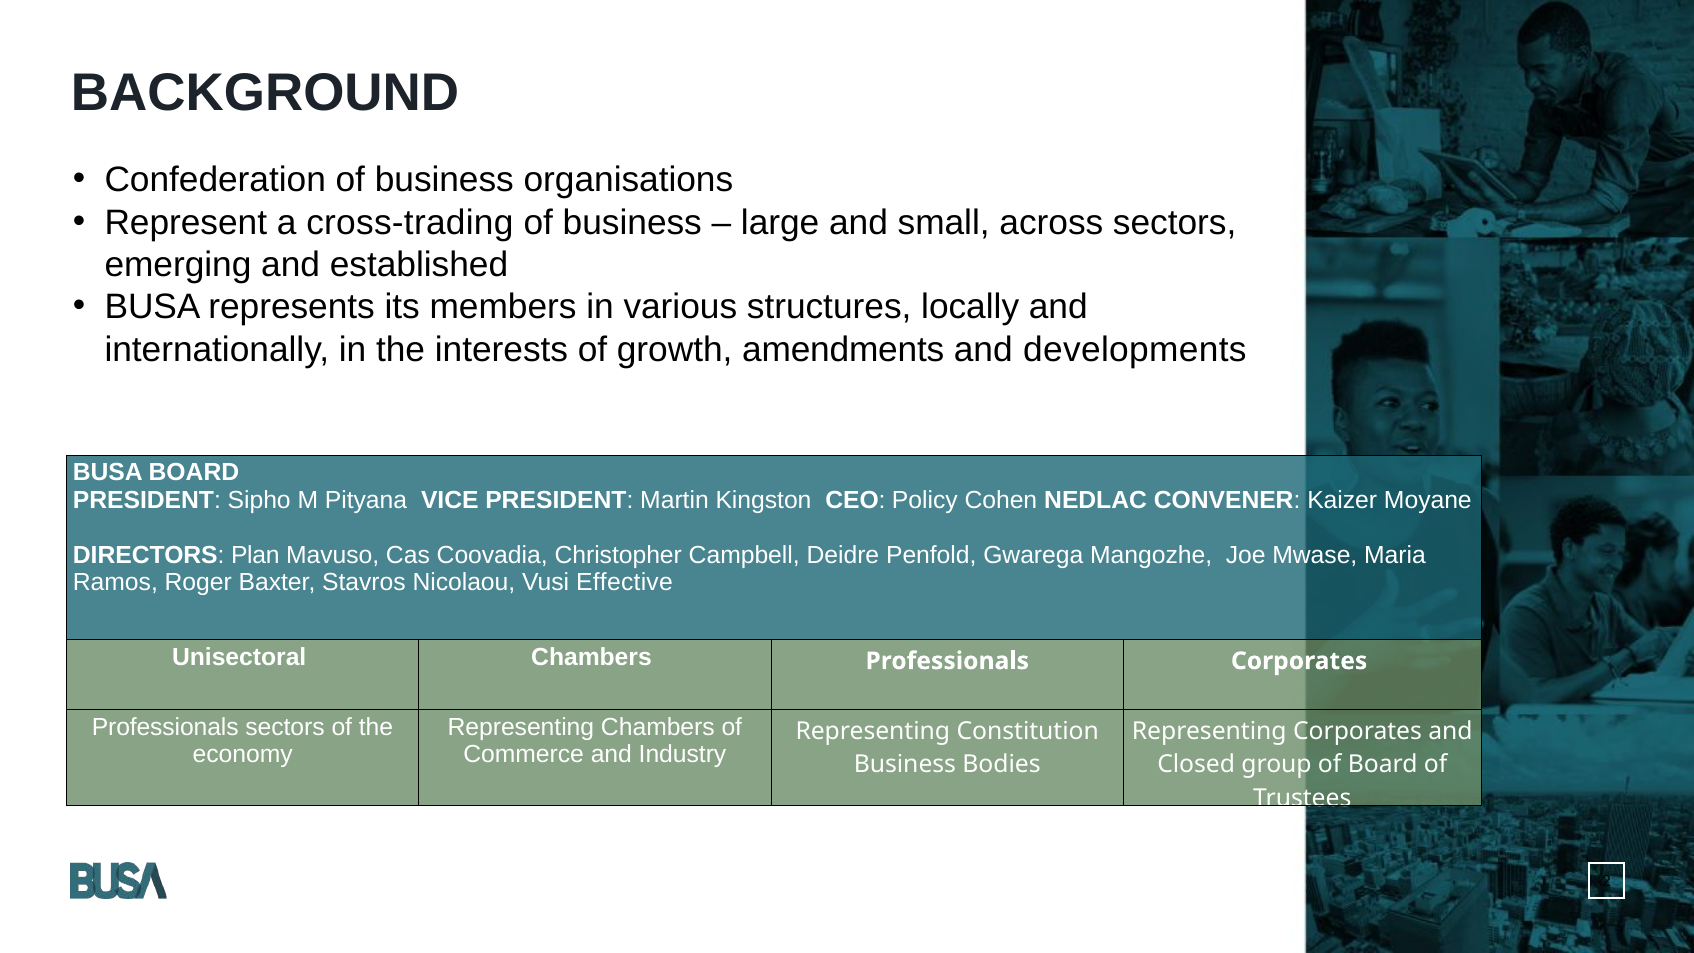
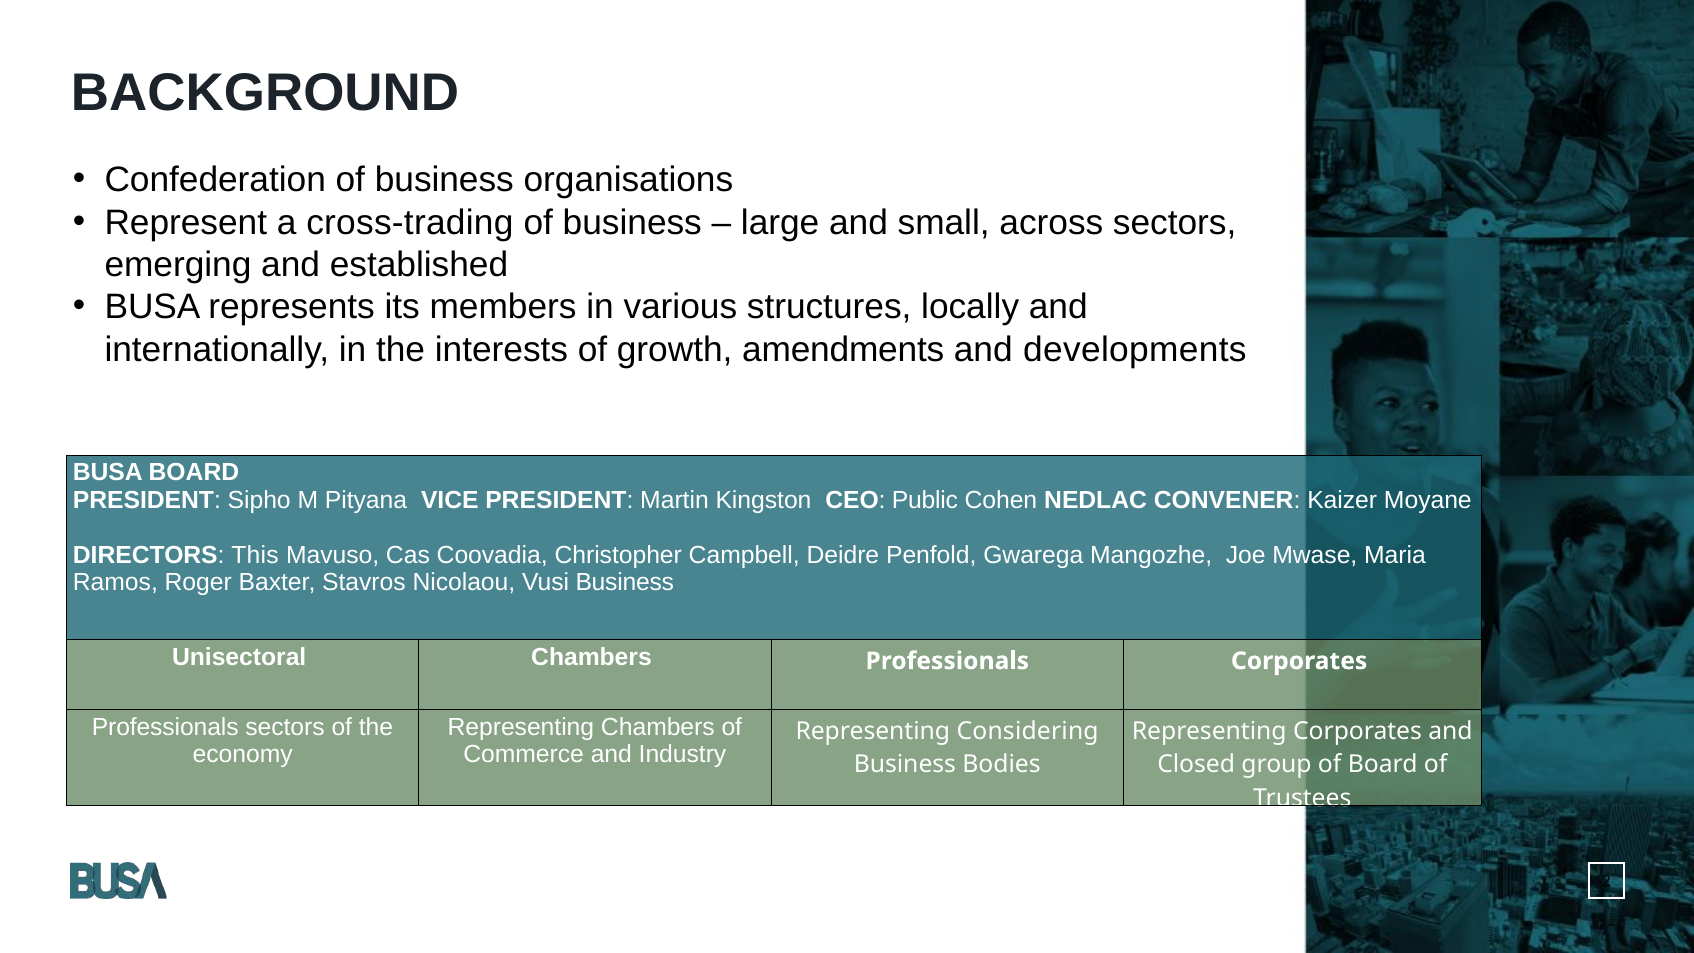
Policy: Policy -> Public (925, 500)
Plan: Plan -> This (255, 555)
Vusi Effective: Effective -> Business (625, 583)
Constitution: Constitution -> Considering (1028, 731)
